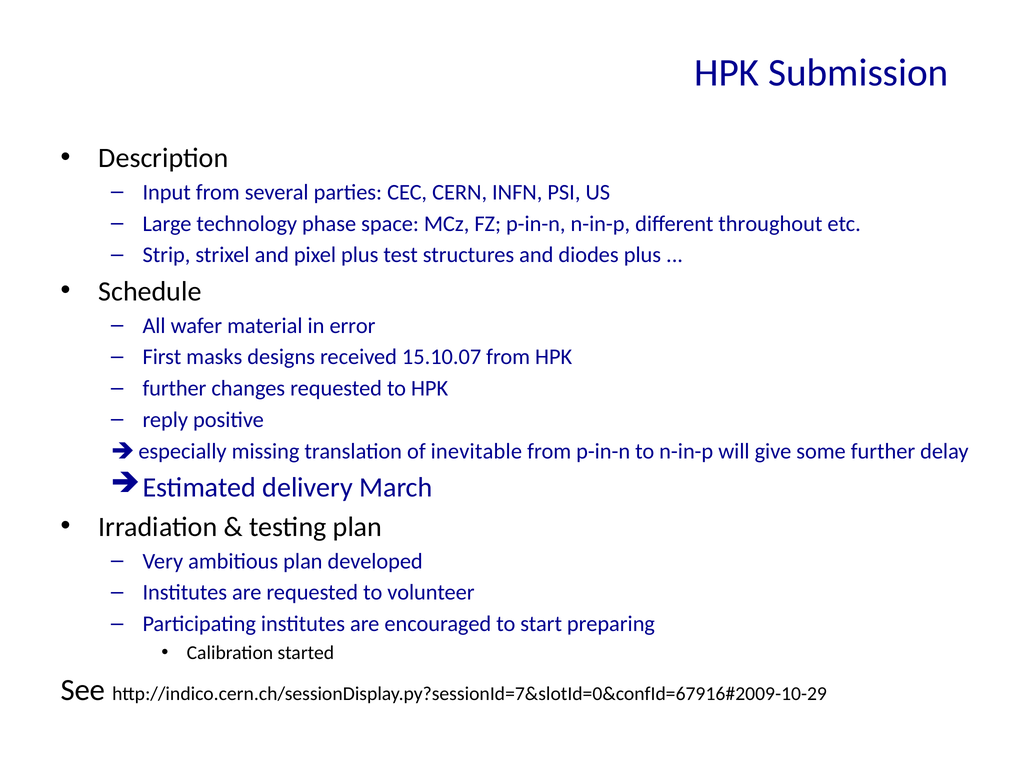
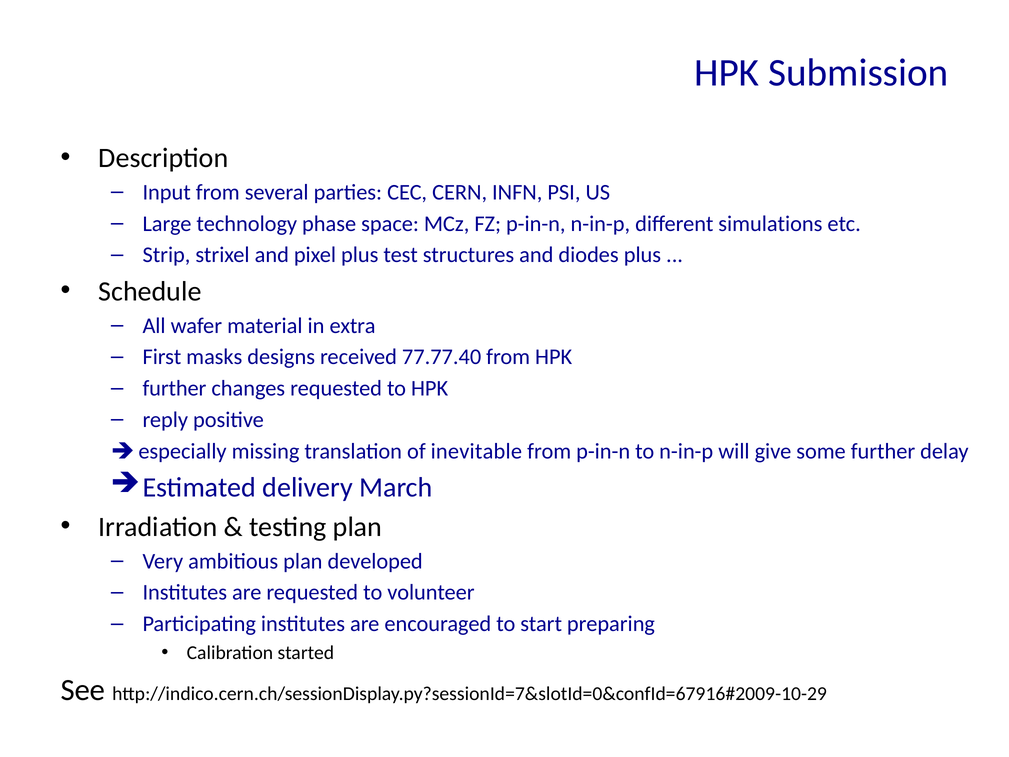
throughout: throughout -> simulations (770, 224)
error: error -> extra (353, 326)
15.10.07: 15.10.07 -> 77.77.40 (442, 357)
